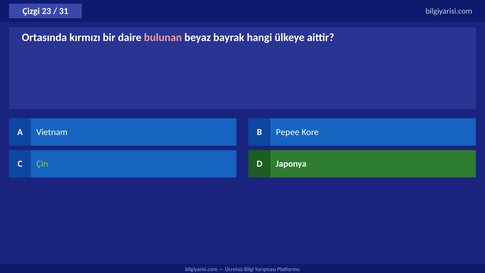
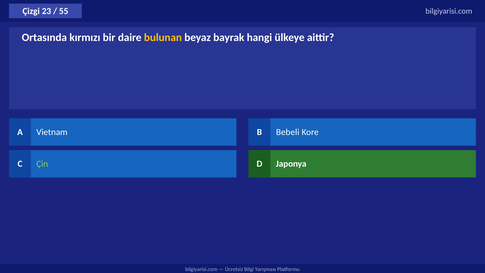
31: 31 -> 55 (64, 11)
bulunan colour: pink -> yellow (163, 37)
Pepee: Pepee -> Bebeli (288, 132)
